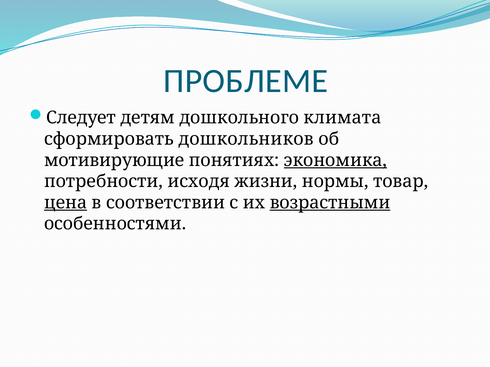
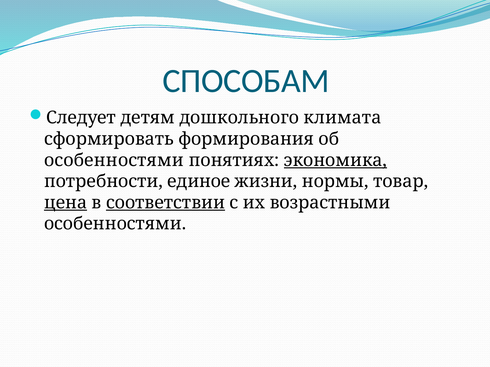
ПРОБЛЕМЕ: ПРОБЛЕМЕ -> СПОСОБАМ (246, 81)
дошкольников: дошкольников -> формирования (246, 139)
мотивирующие: мотивирующие -> особенностями (114, 160)
исходя: исходя -> единое (199, 182)
соответствии underline: none -> present (166, 203)
возрастными underline: present -> none (330, 203)
